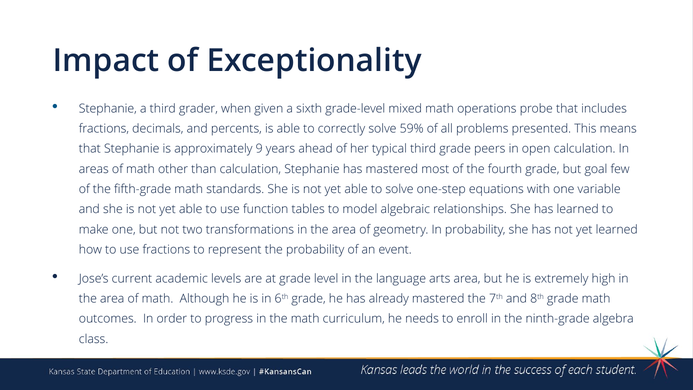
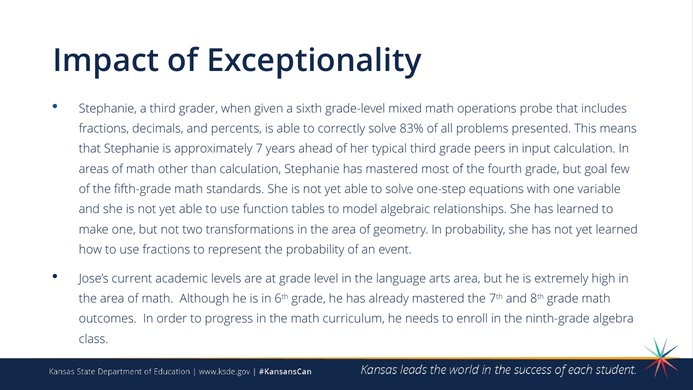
59%: 59% -> 83% (412, 129)
9: 9 -> 7 (259, 149)
open: open -> input (536, 149)
